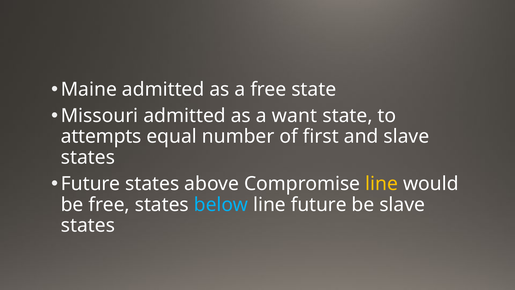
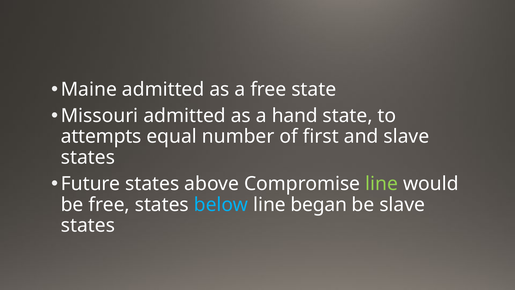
want: want -> hand (295, 116)
line colour: yellow -> light green (382, 184)
line future: future -> began (319, 204)
